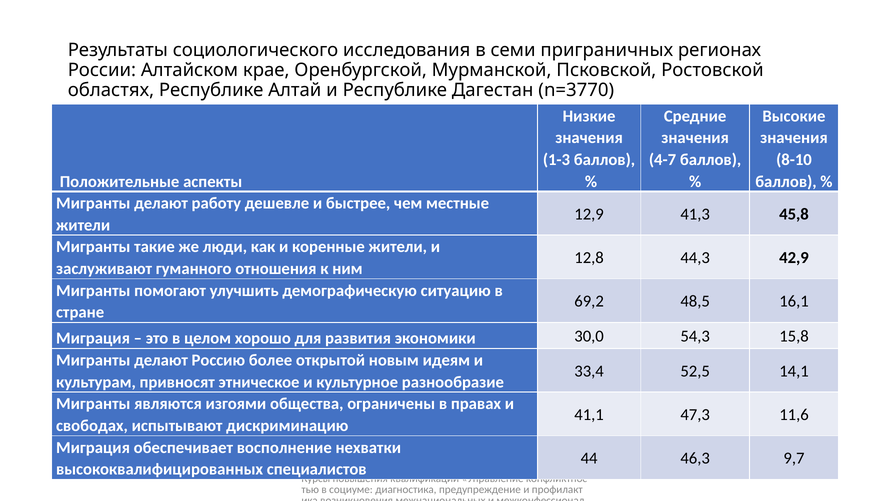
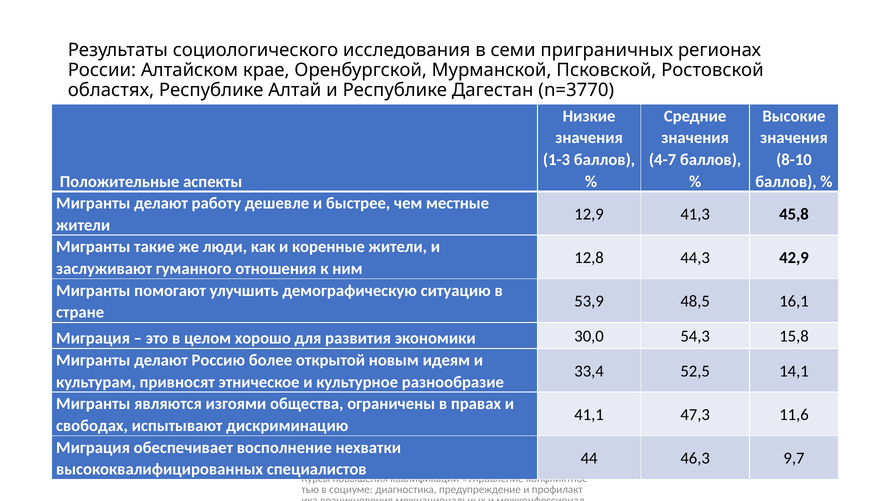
69,2: 69,2 -> 53,9 (589, 301)
